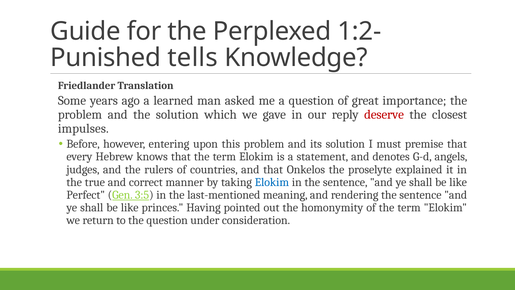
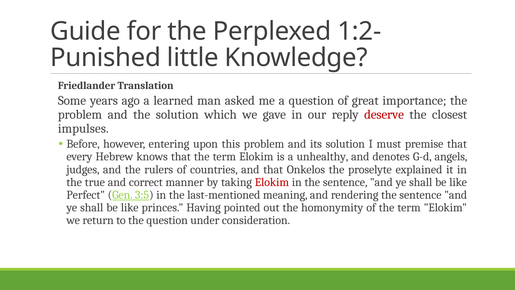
tells: tells -> little (193, 58)
statement: statement -> unhealthy (322, 157)
Elokim colour: blue -> red (272, 182)
